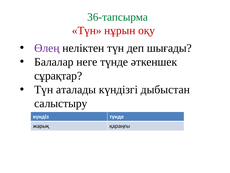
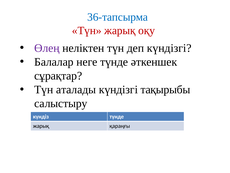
36-тапсырма colour: green -> blue (118, 17)
Түн нұрын: нұрын -> жарық (120, 30)
деп шығады: шығады -> күндізгі (169, 48)
дыбыстан: дыбыстан -> тақырыбы (165, 89)
